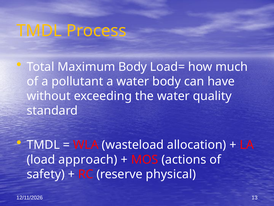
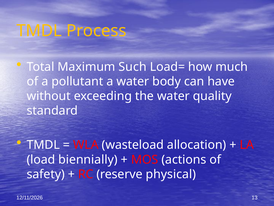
Maximum Body: Body -> Such (133, 67)
approach: approach -> biennially (88, 159)
